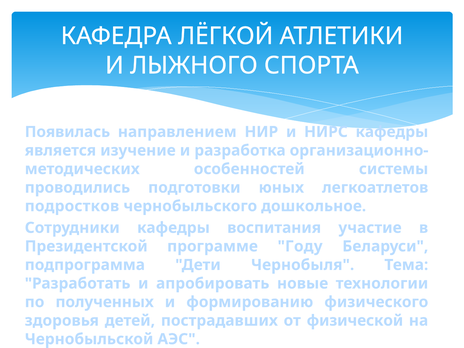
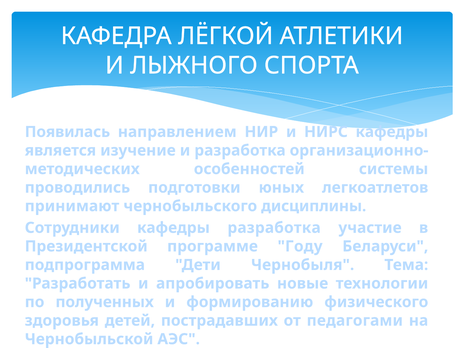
подростков: подростков -> принимают (72, 206)
дошкольное: дошкольное -> дисциплины (314, 206)
кафедры воспитания: воспитания -> разработка (274, 228)
физической: физической -> педагогами (355, 321)
